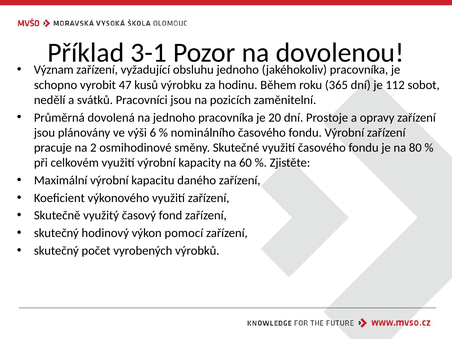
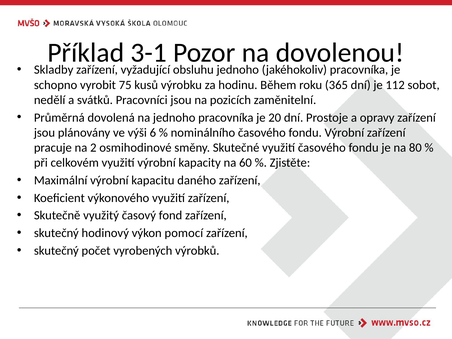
Význam: Význam -> Skladby (54, 70)
47: 47 -> 75 (125, 85)
